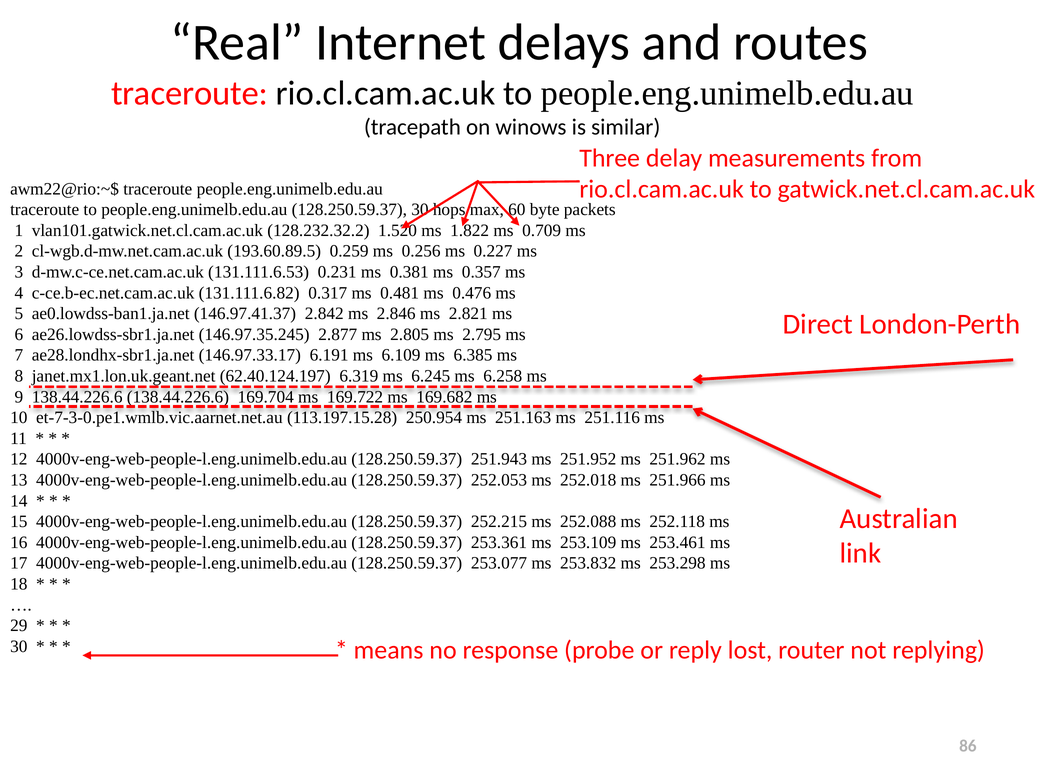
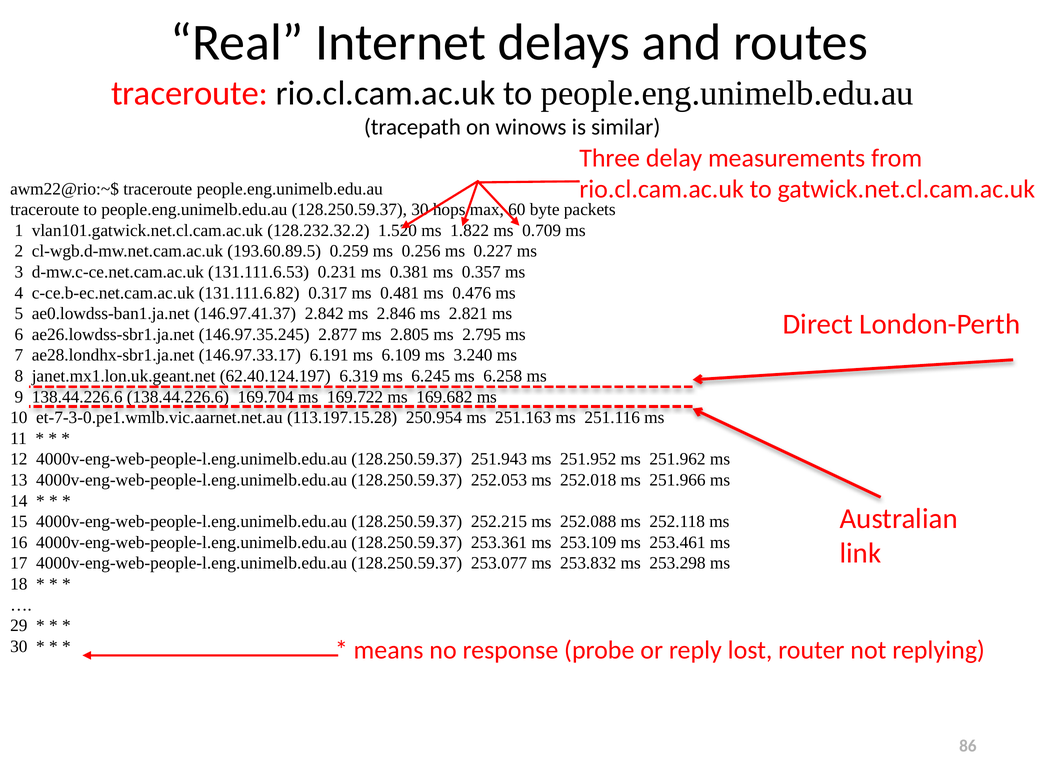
6.385: 6.385 -> 3.240 (473, 355)
